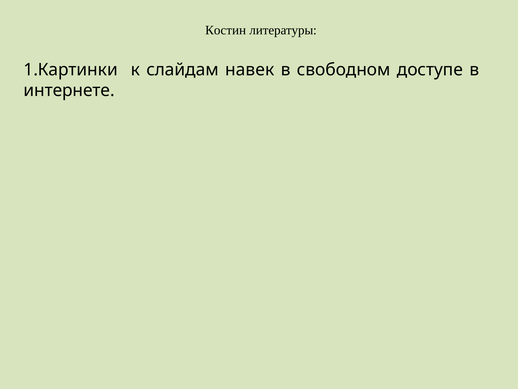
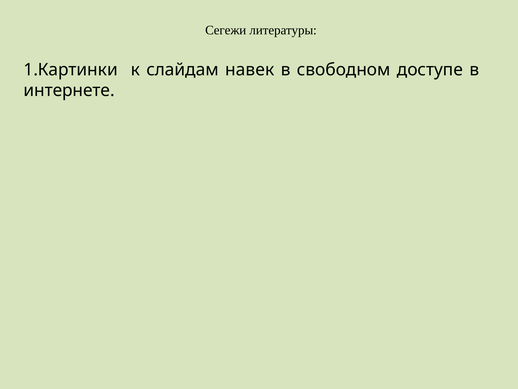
Костин: Костин -> Сегежи (226, 30)
